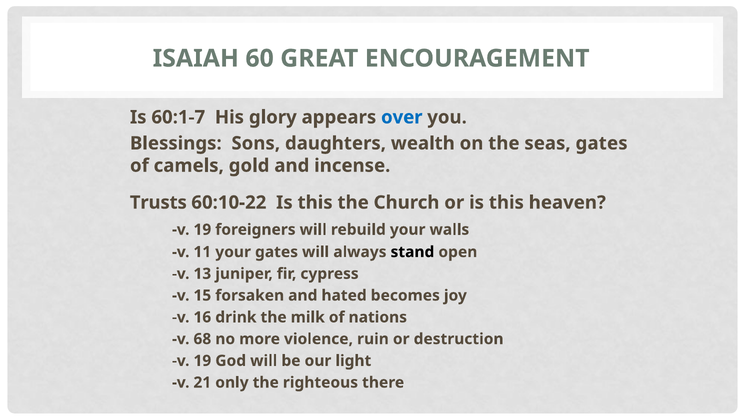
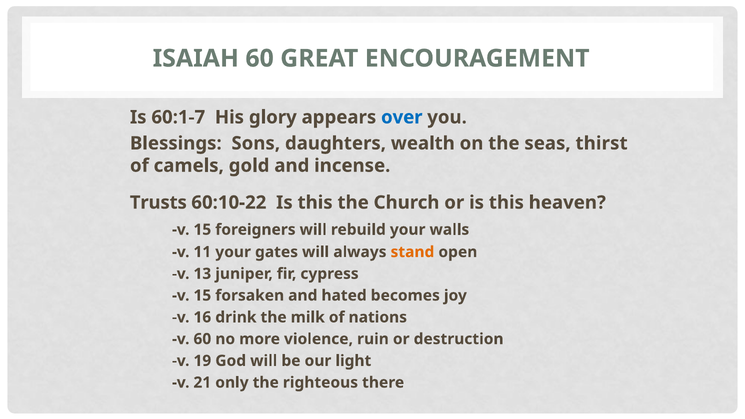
seas gates: gates -> thirst (602, 143)
19: 19 -> 15 (202, 230)
stand colour: black -> orange (412, 252)
v 68: 68 -> 60 (202, 339)
